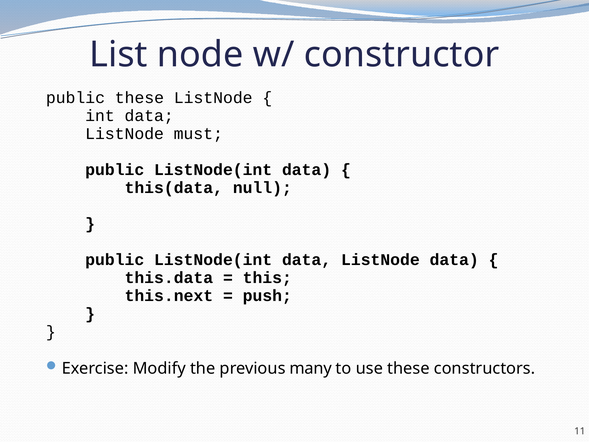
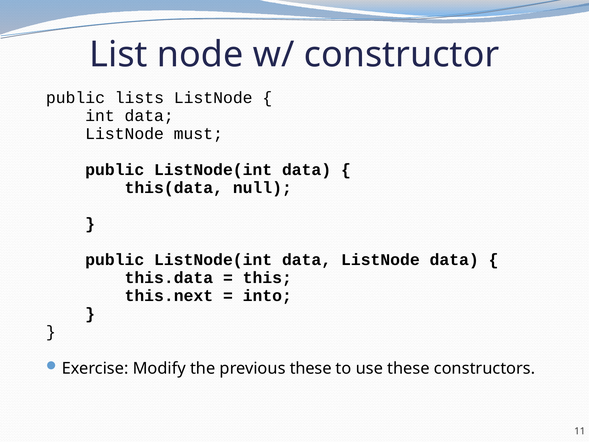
public these: these -> lists (139, 98)
push: push -> into (267, 296)
previous many: many -> these (311, 368)
